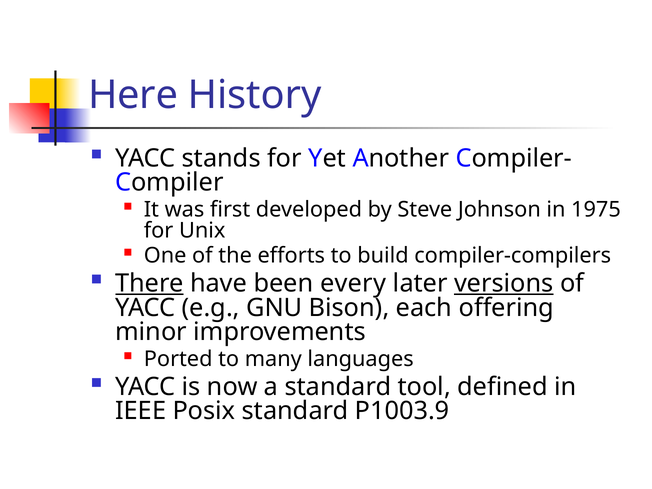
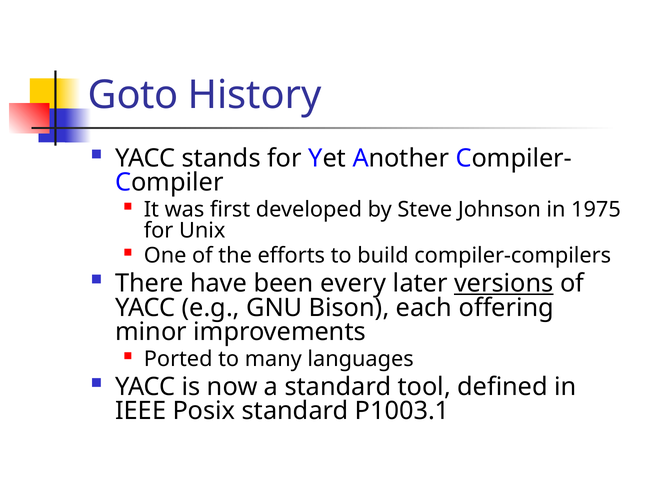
Here: Here -> Goto (133, 95)
There underline: present -> none (149, 283)
P1003.9: P1003.9 -> P1003.1 (402, 411)
